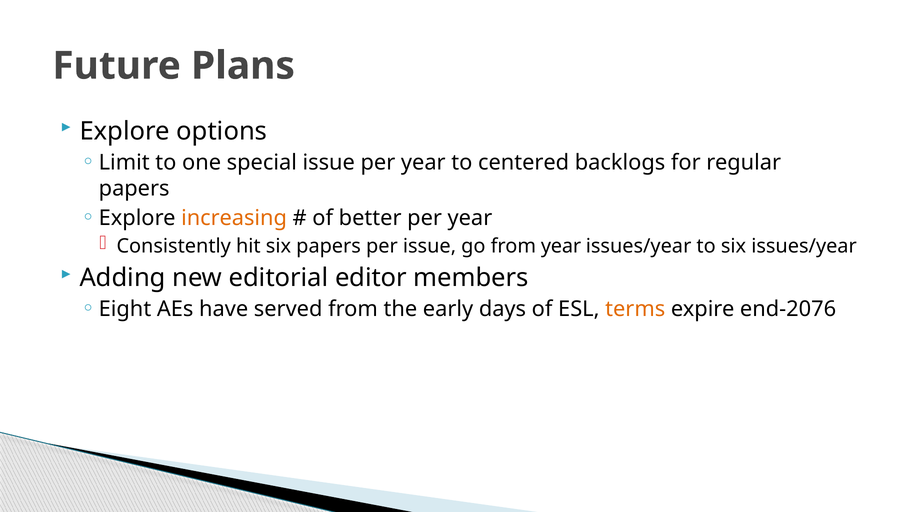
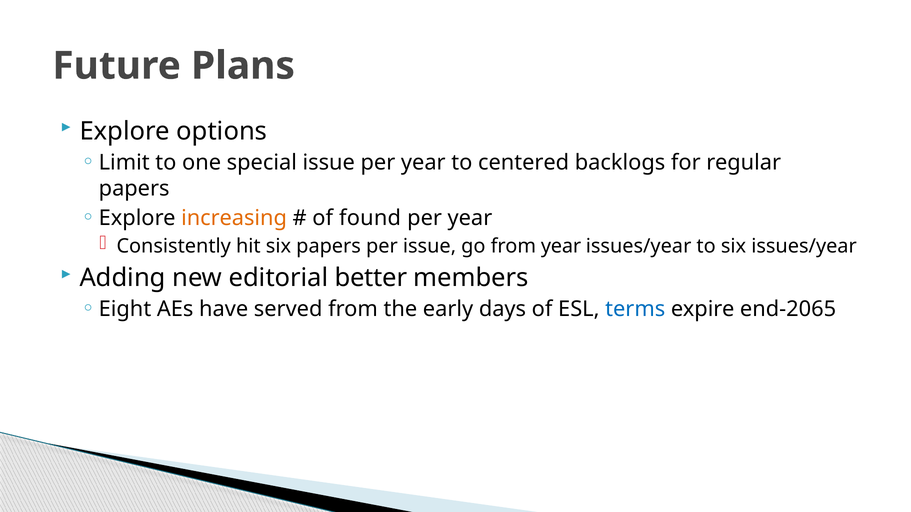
better: better -> found (370, 218)
editor: editor -> better (371, 278)
terms colour: orange -> blue (635, 309)
end-2076: end-2076 -> end-2065 (788, 309)
